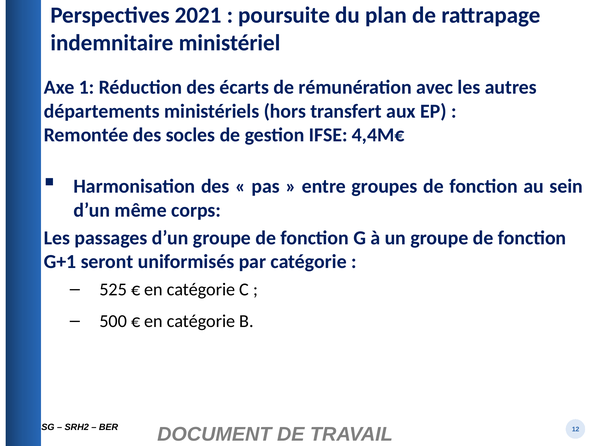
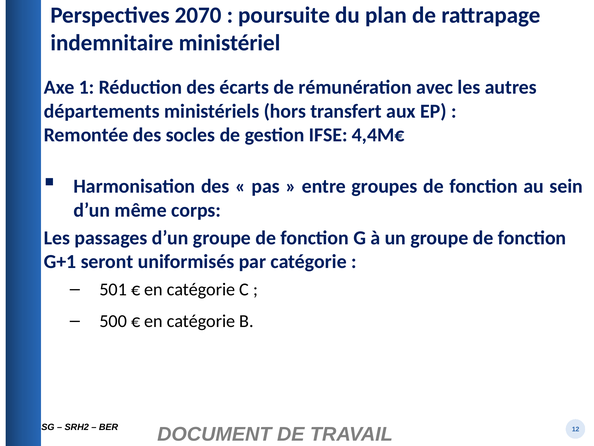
2021: 2021 -> 2070 (198, 15)
525: 525 -> 501 (113, 289)
